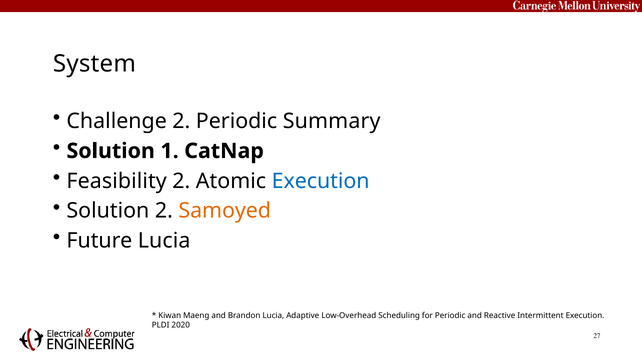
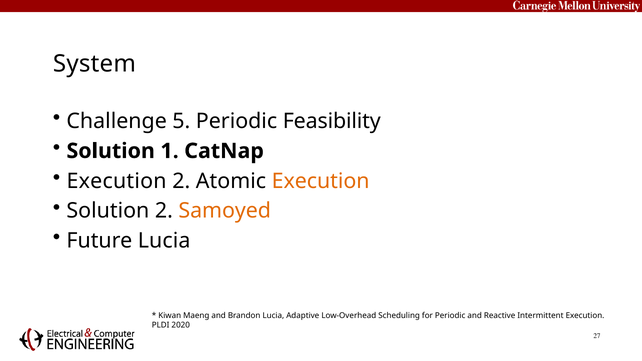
Challenge 2: 2 -> 5 (181, 121)
Summary: Summary -> Feasibility (332, 121)
Feasibility: Feasibility -> Execution (117, 181)
Execution colour: blue -> orange (321, 181)
